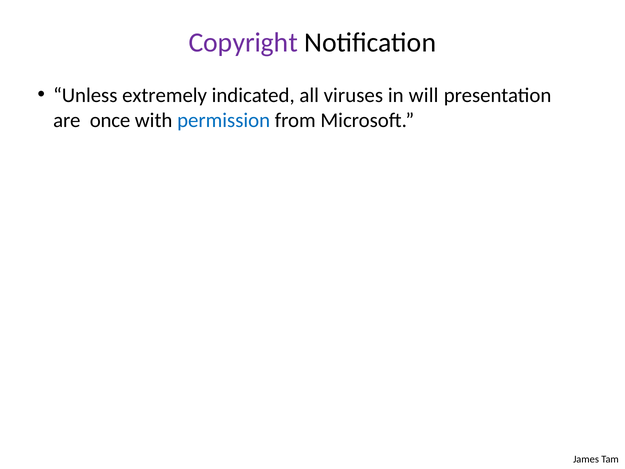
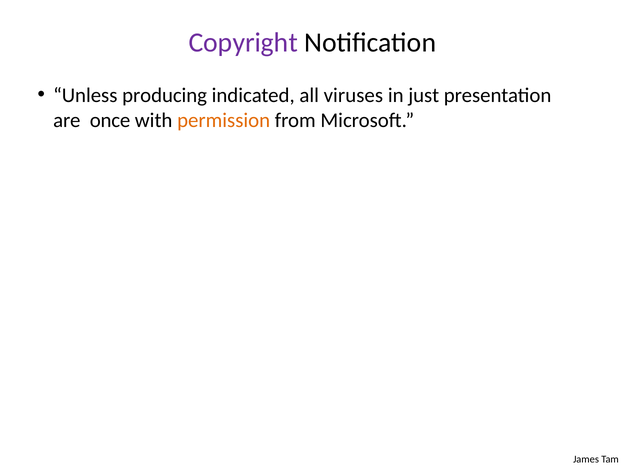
extremely: extremely -> producing (165, 95)
will: will -> just (424, 95)
permission colour: blue -> orange (224, 120)
